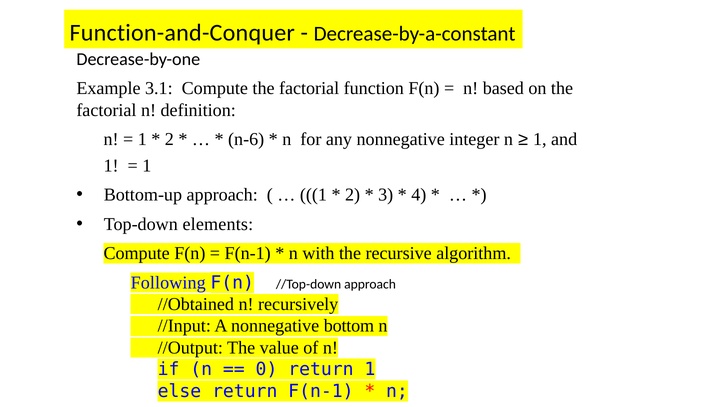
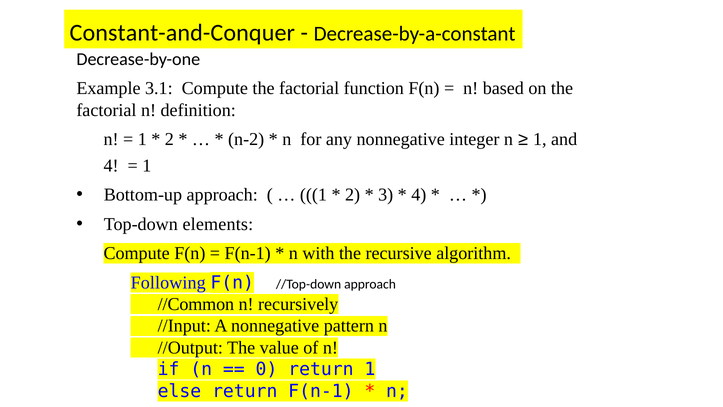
Function-and-Conquer: Function-and-Conquer -> Constant-and-Conquer (182, 33)
n-6: n-6 -> n-2 (246, 139)
1: 1 -> 4 (111, 165)
//Obtained: //Obtained -> //Common (196, 304)
bottom: bottom -> pattern (349, 326)
